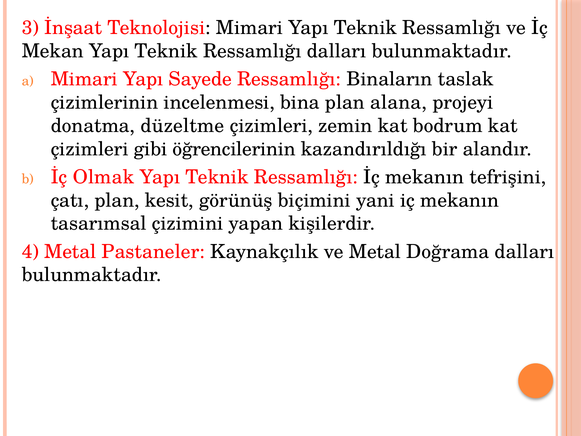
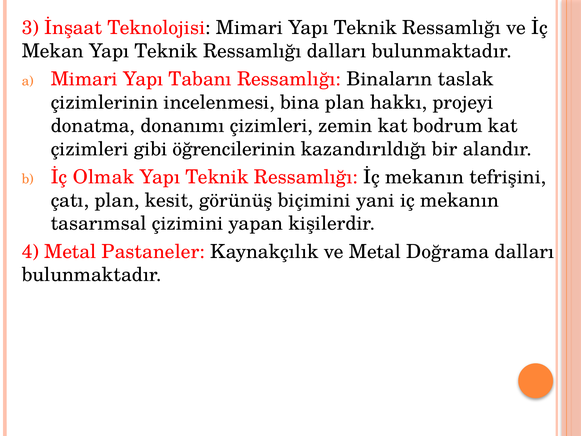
Sayede: Sayede -> Tabanı (200, 79)
alana: alana -> hakkı (399, 102)
düzeltme: düzeltme -> donanımı (182, 126)
